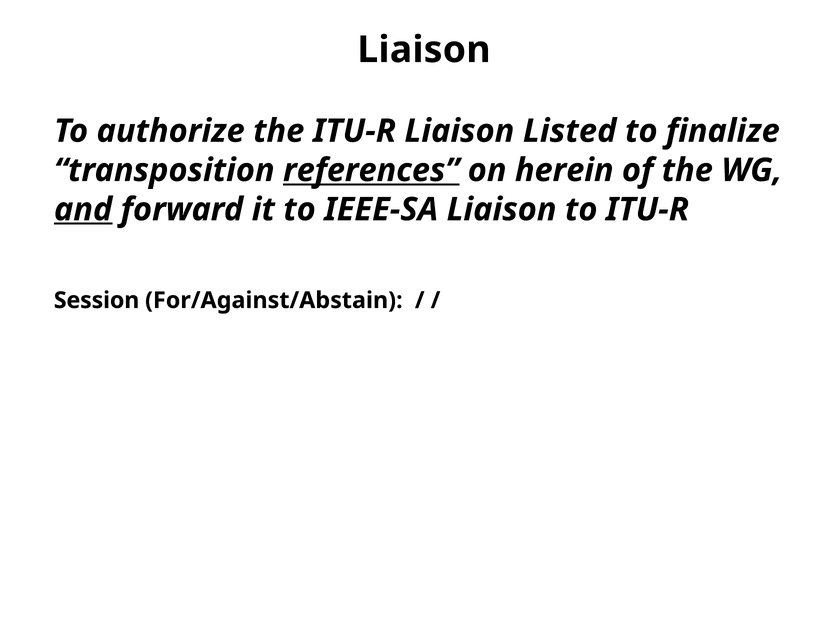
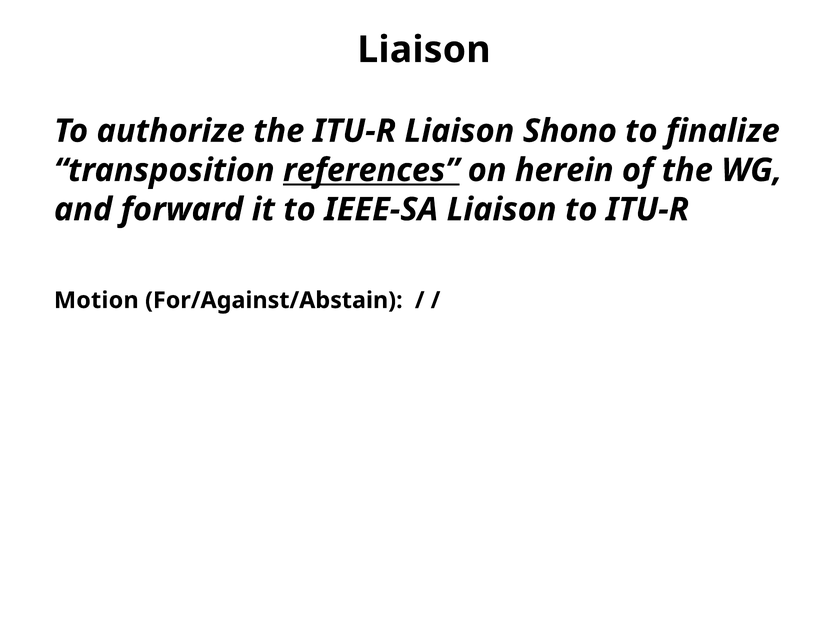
Listed: Listed -> Shono (570, 131)
and underline: present -> none (83, 210)
Session: Session -> Motion (96, 300)
